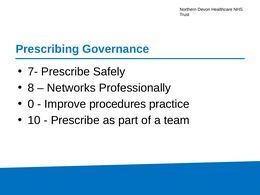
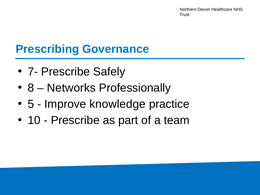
0: 0 -> 5 (31, 104)
procedures: procedures -> knowledge (118, 104)
